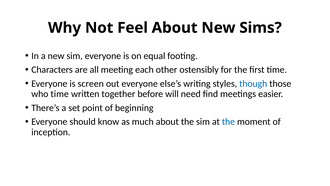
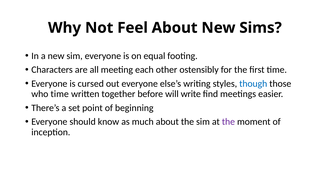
screen: screen -> cursed (91, 83)
need: need -> write (191, 94)
the colour: blue -> purple (228, 122)
